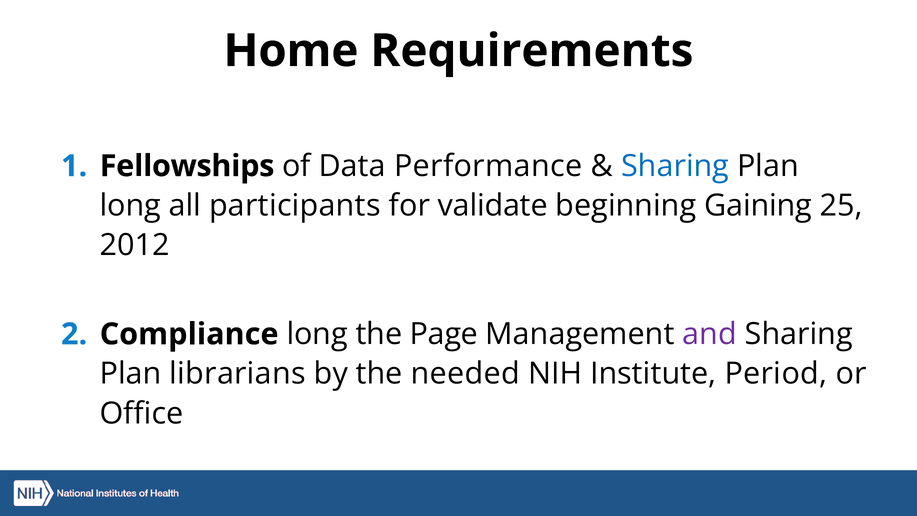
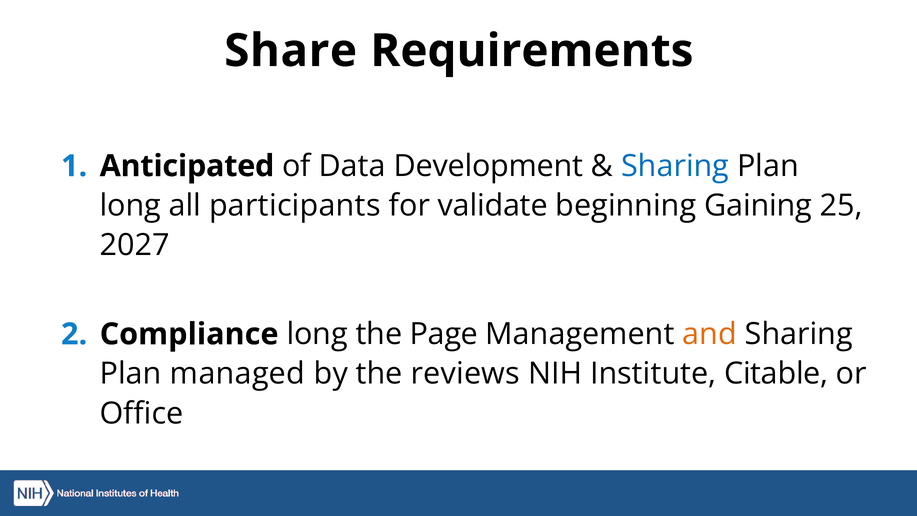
Home: Home -> Share (291, 51)
Fellowships: Fellowships -> Anticipated (187, 166)
Performance: Performance -> Development (488, 166)
2012: 2012 -> 2027 (135, 245)
and colour: purple -> orange (710, 334)
librarians: librarians -> managed (238, 374)
needed: needed -> reviews (465, 374)
Period: Period -> Citable (776, 374)
